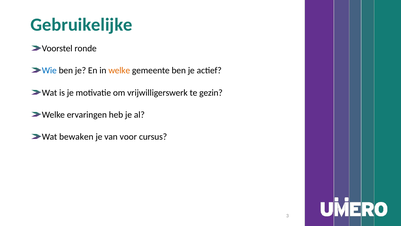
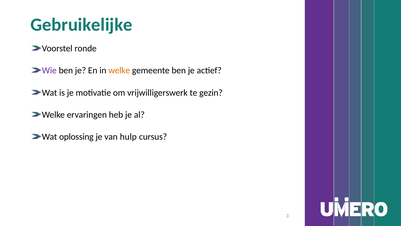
Wie colour: blue -> purple (49, 70)
bewaken: bewaken -> oplossing (76, 137)
voor: voor -> hulp (128, 137)
